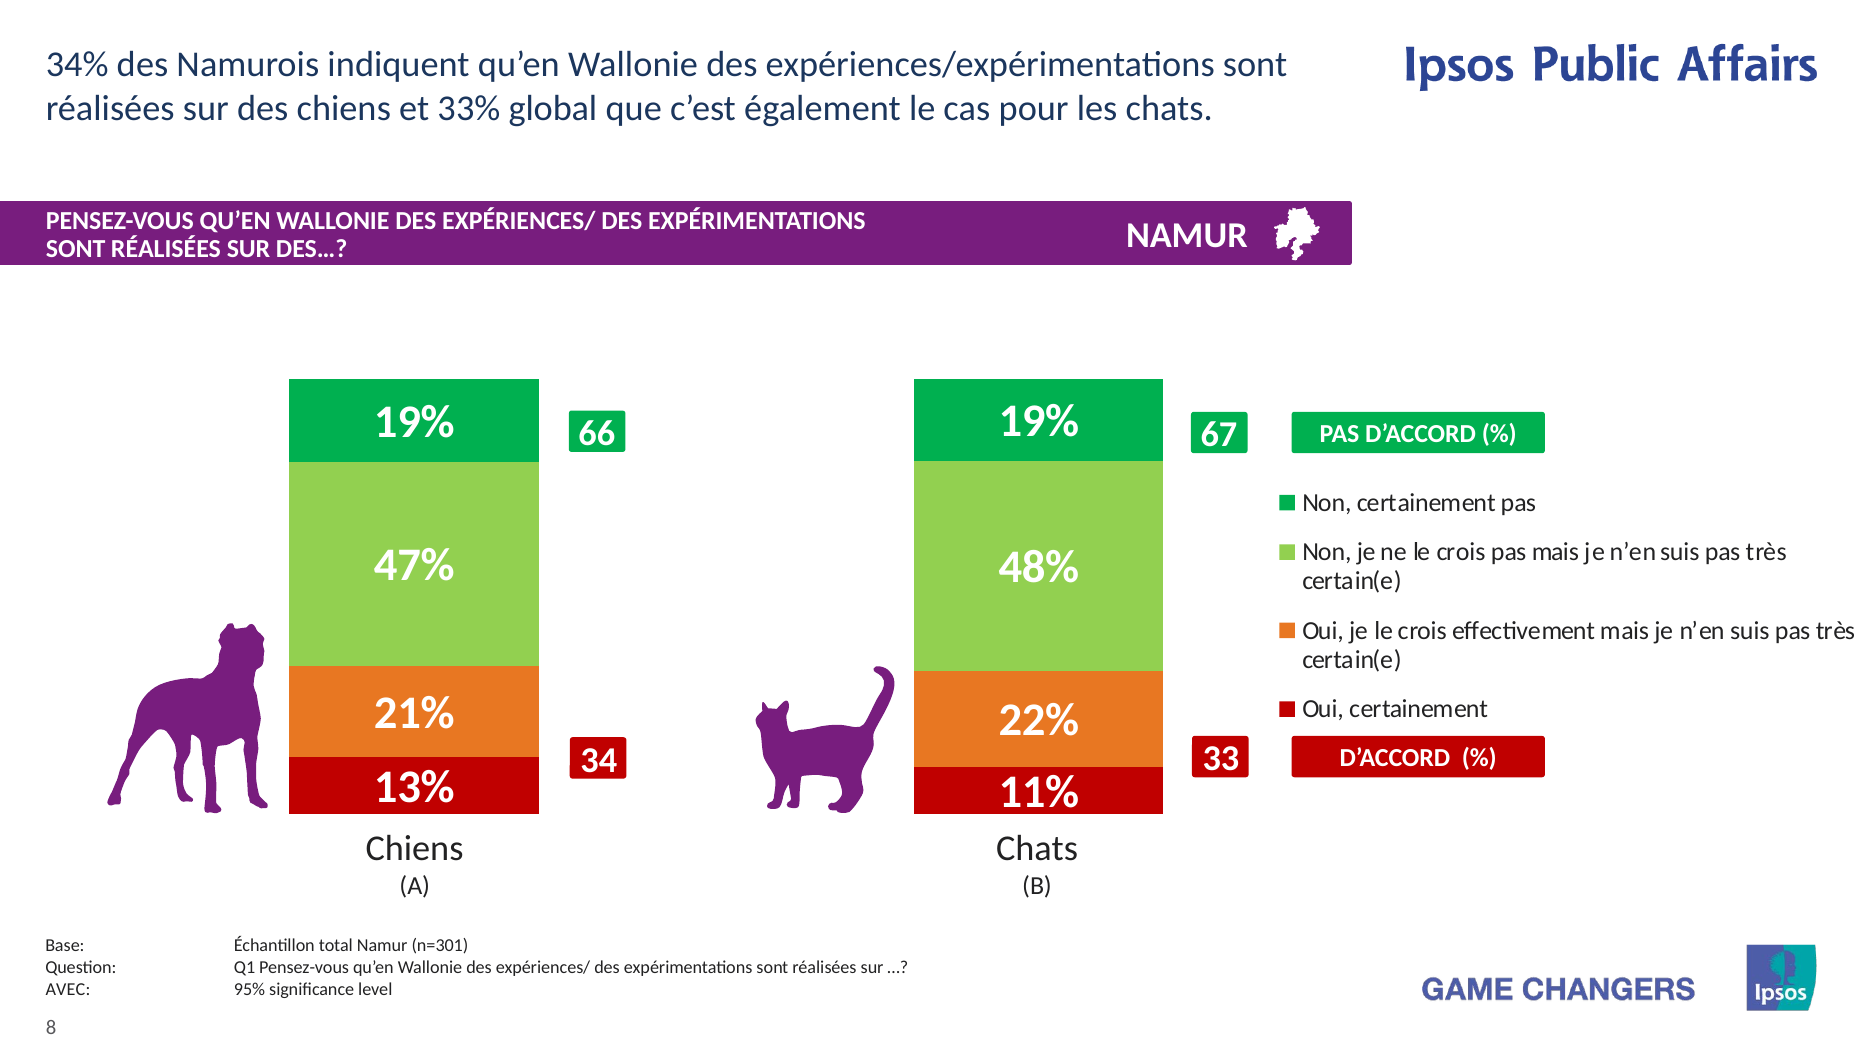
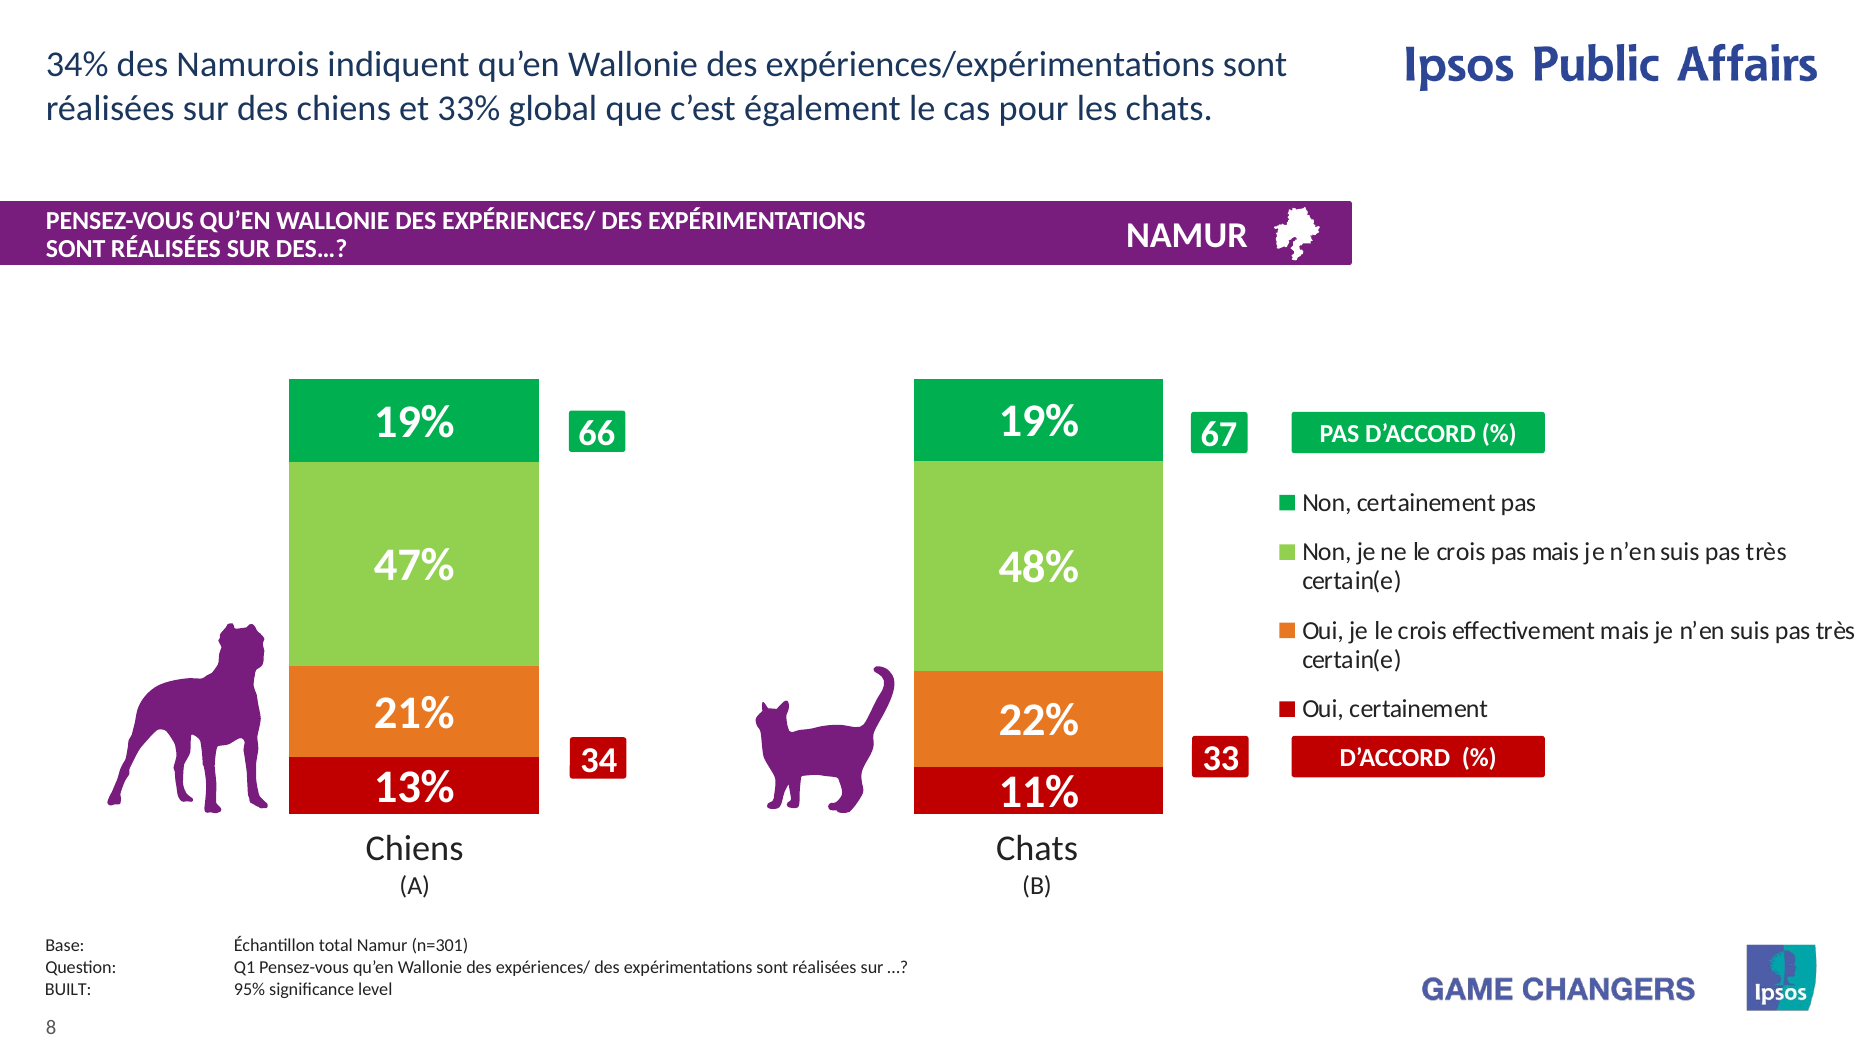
AVEC: AVEC -> BUILT (68, 990)
